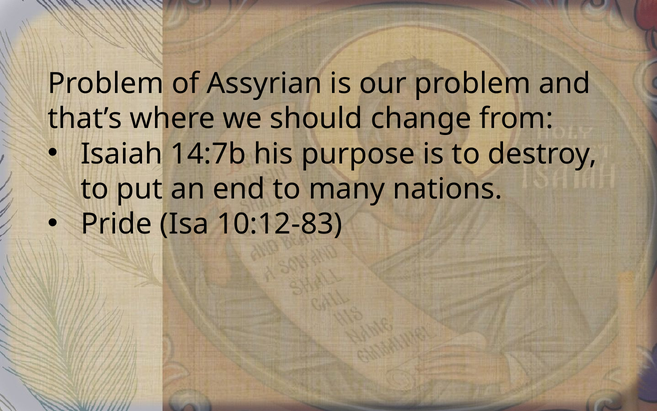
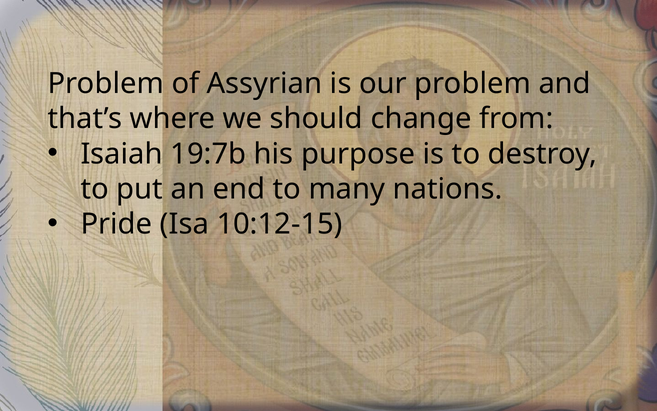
14:7b: 14:7b -> 19:7b (208, 154)
10:12-83: 10:12-83 -> 10:12-15 (280, 224)
